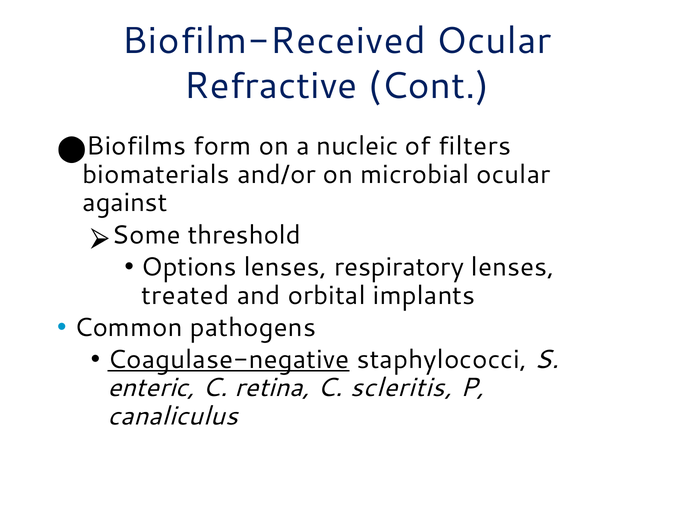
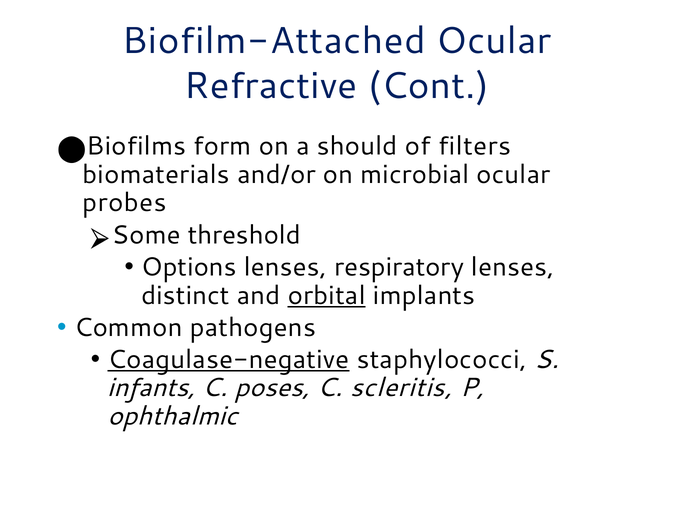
Biofilm-Received: Biofilm-Received -> Biofilm-Attached (274, 41)
nucleic: nucleic -> should (357, 146)
against: against -> probes (125, 203)
treated: treated -> distinct (186, 295)
orbital underline: none -> present (327, 295)
enteric: enteric -> infants (151, 388)
retina: retina -> poses (272, 388)
canaliculus: canaliculus -> ophthalmic (173, 416)
